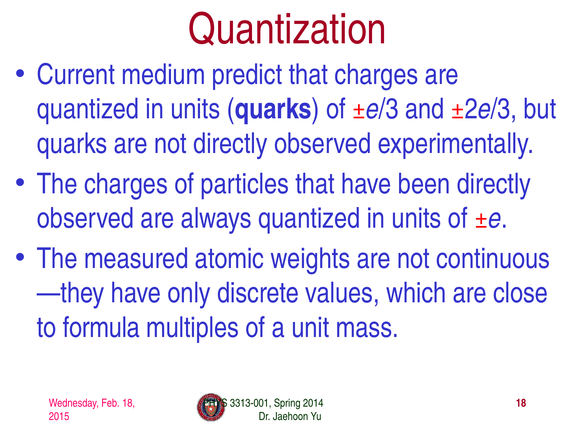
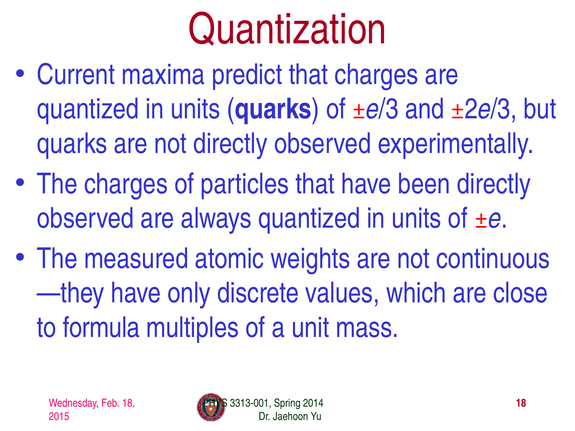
medium: medium -> maxima (163, 75)
